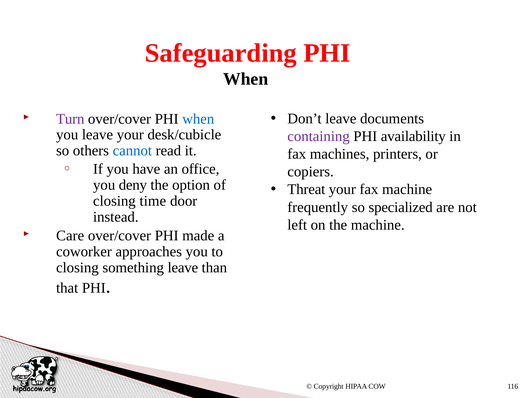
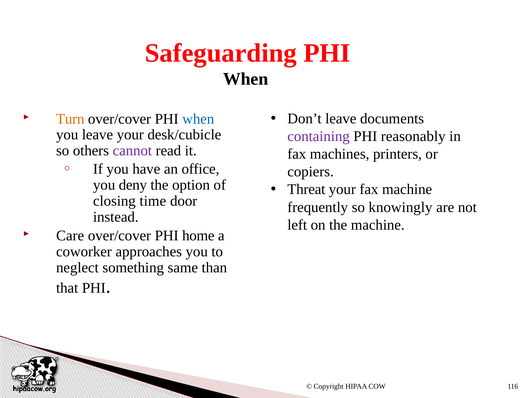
Turn colour: purple -> orange (70, 119)
availability: availability -> reasonably (413, 136)
cannot colour: blue -> purple (132, 151)
specialized: specialized -> knowingly (401, 207)
made: made -> home (198, 236)
closing: closing -> neglect (77, 268)
something leave: leave -> same (183, 268)
